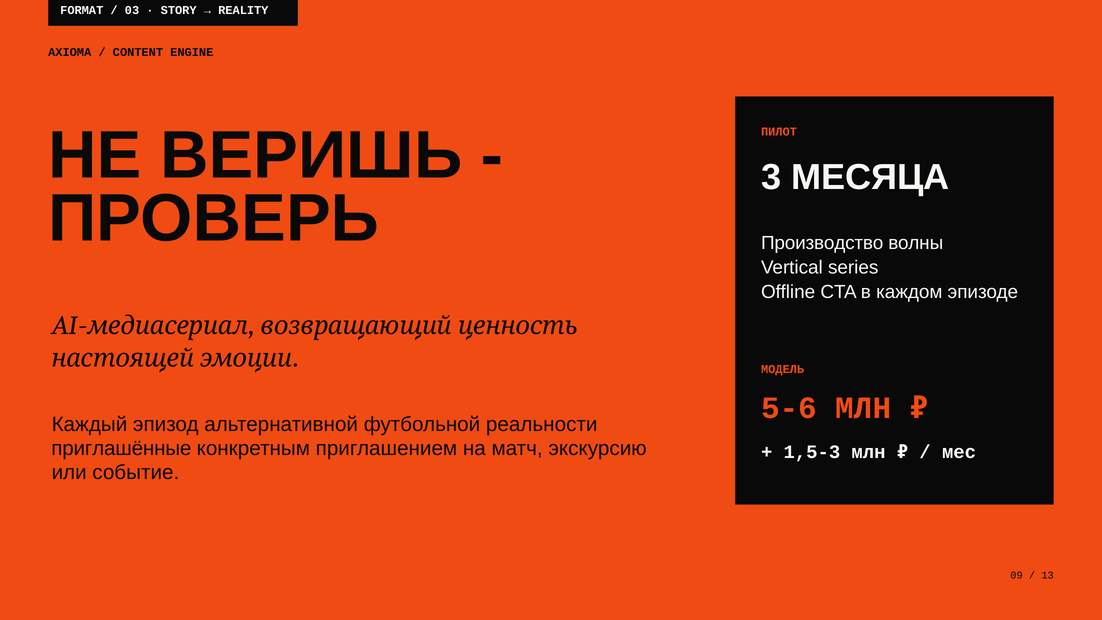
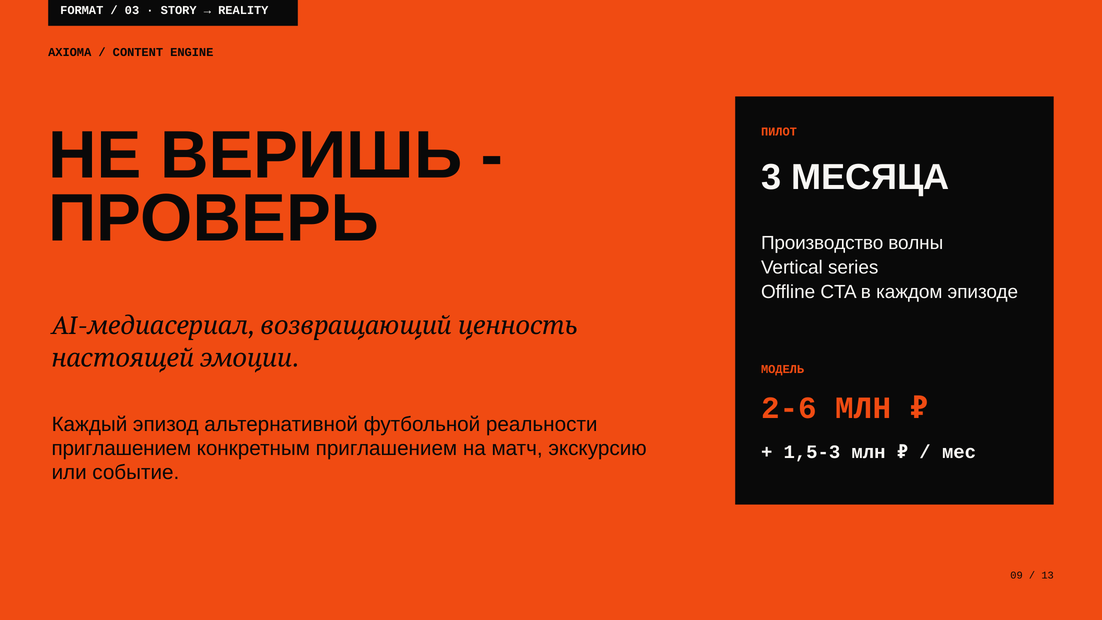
5-6: 5-6 -> 2-6 (789, 408)
приглашённые: приглашённые -> приглашением (121, 448)
